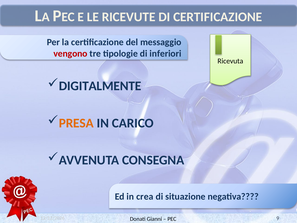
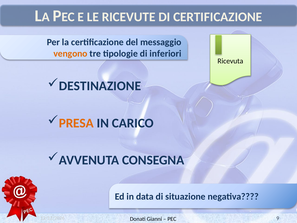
vengono colour: red -> orange (70, 54)
DIGITALMENTE: DIGITALMENTE -> DESTINAZIONE (100, 86)
crea: crea -> data (145, 196)
